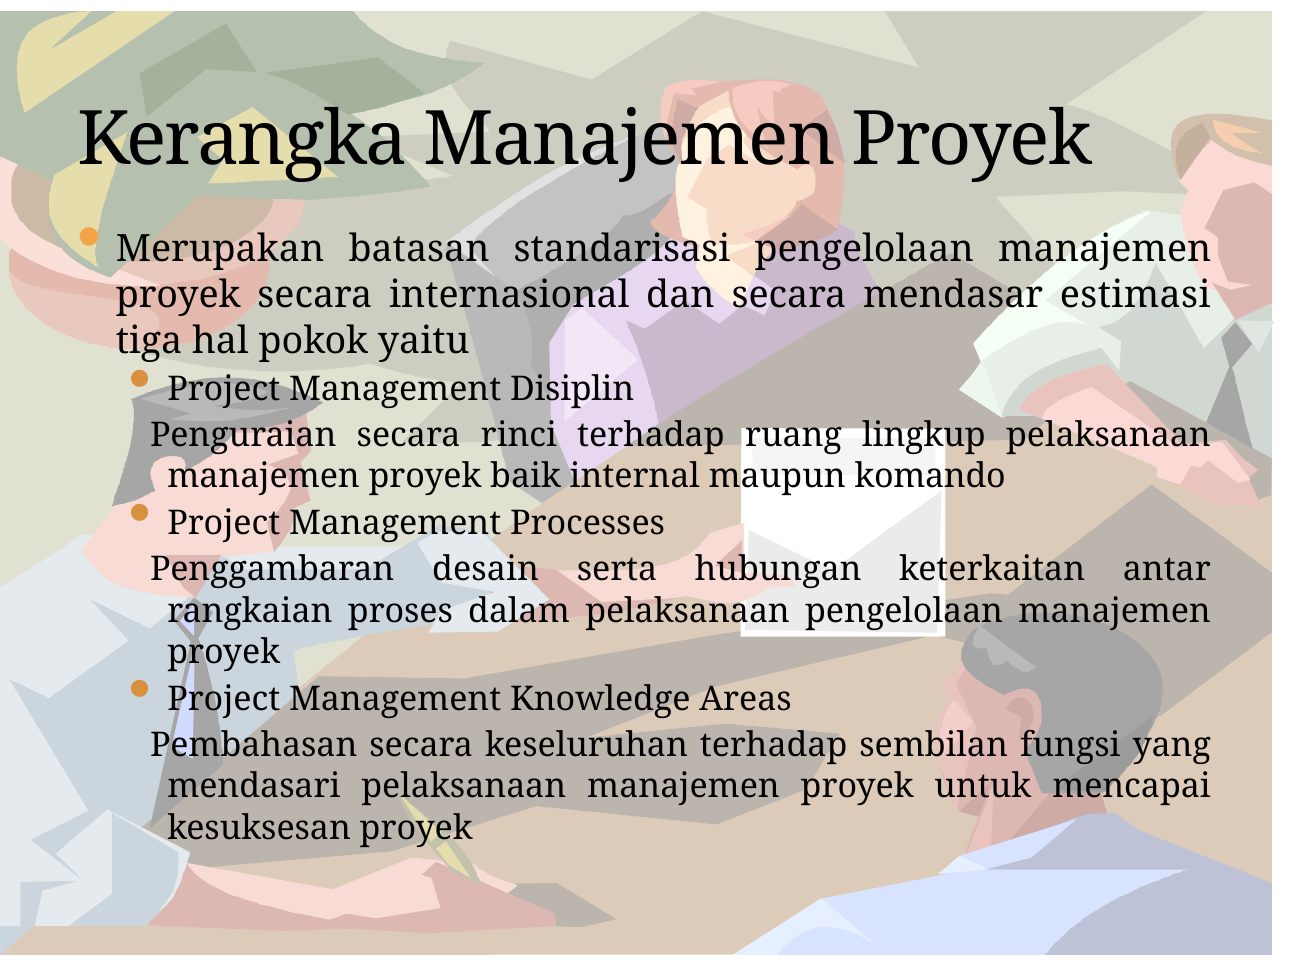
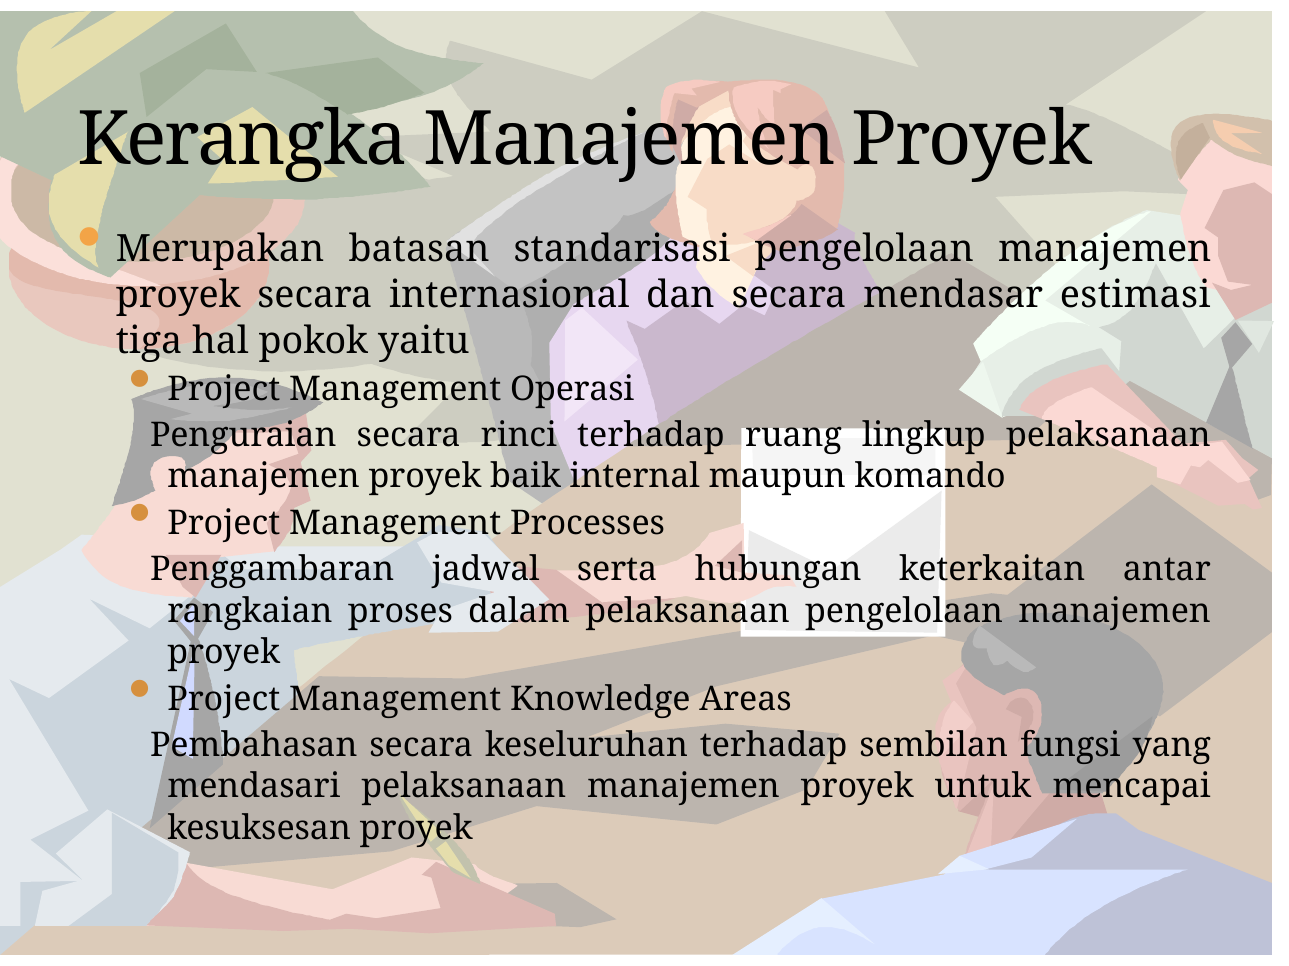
Disiplin: Disiplin -> Operasi (572, 389)
desain: desain -> jadwal (486, 570)
